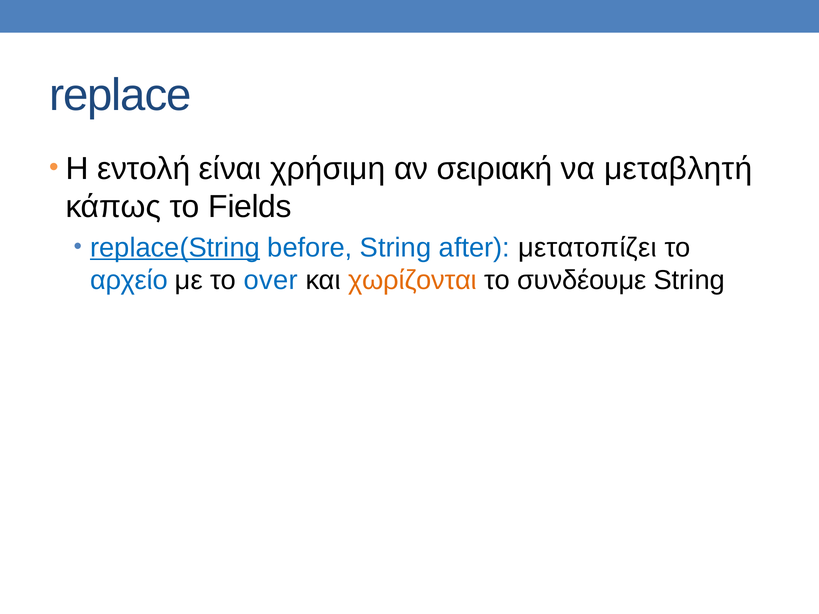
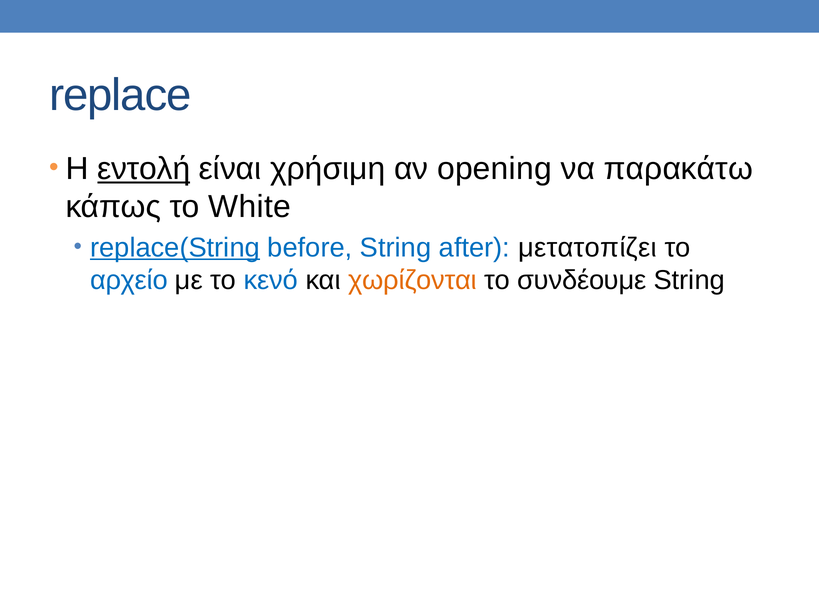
εντολή underline: none -> present (144, 169)
σειριακή: σειριακή -> opening (494, 169)
μεταβλητή: μεταβλητή -> παρακάτω (678, 169)
Fields: Fields -> White (250, 207)
over: over -> κενό (271, 280)
